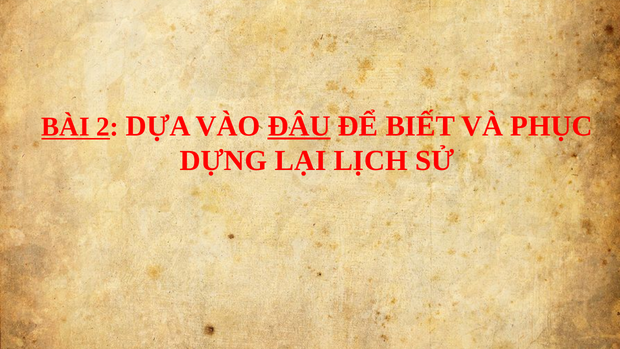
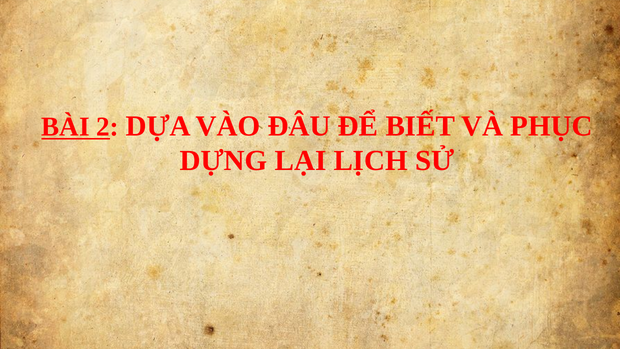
ĐÂU underline: present -> none (299, 126)
